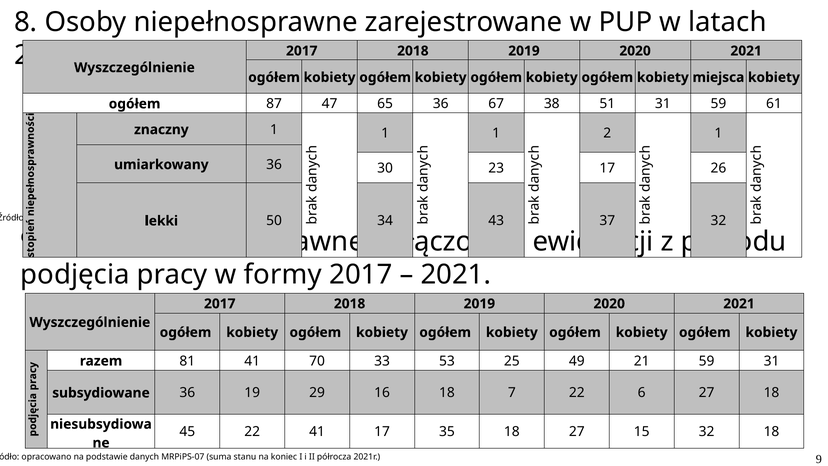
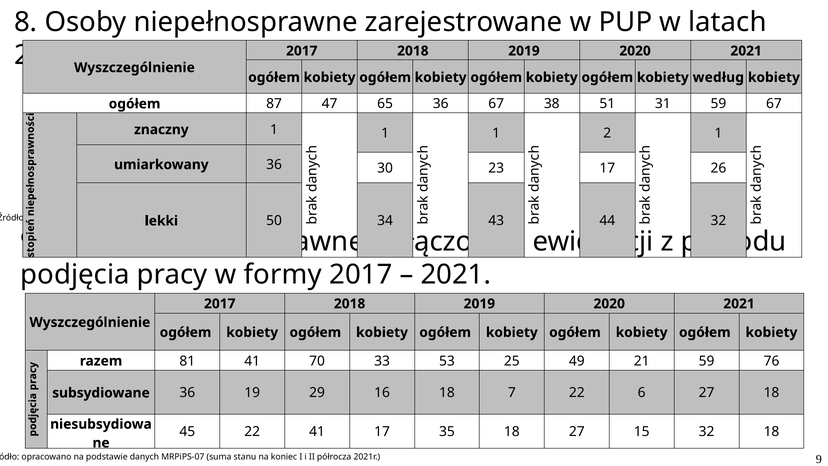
miejsca: miejsca -> według (718, 77)
59 61: 61 -> 67 (774, 104)
37: 37 -> 44 (607, 221)
59 31: 31 -> 76 (772, 361)
